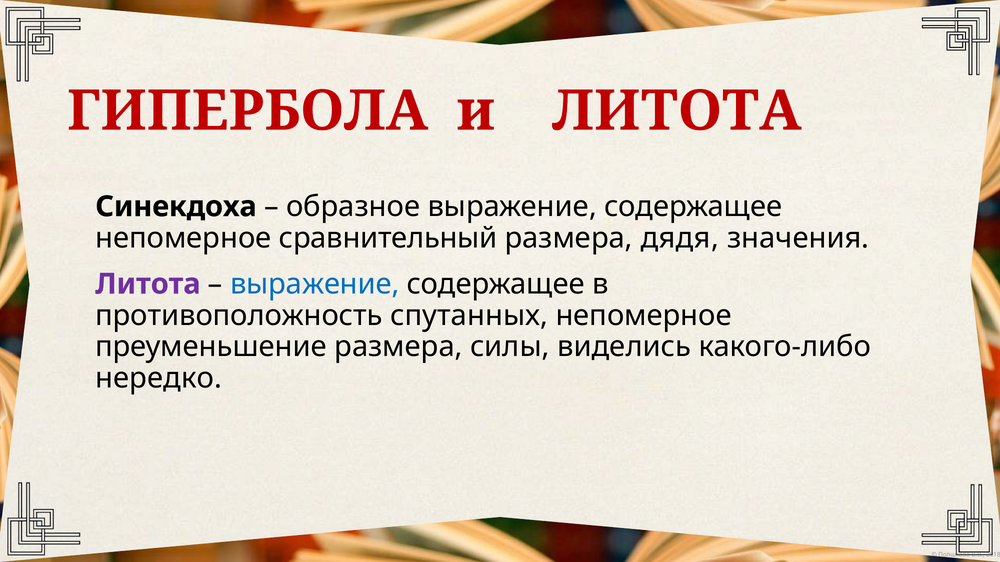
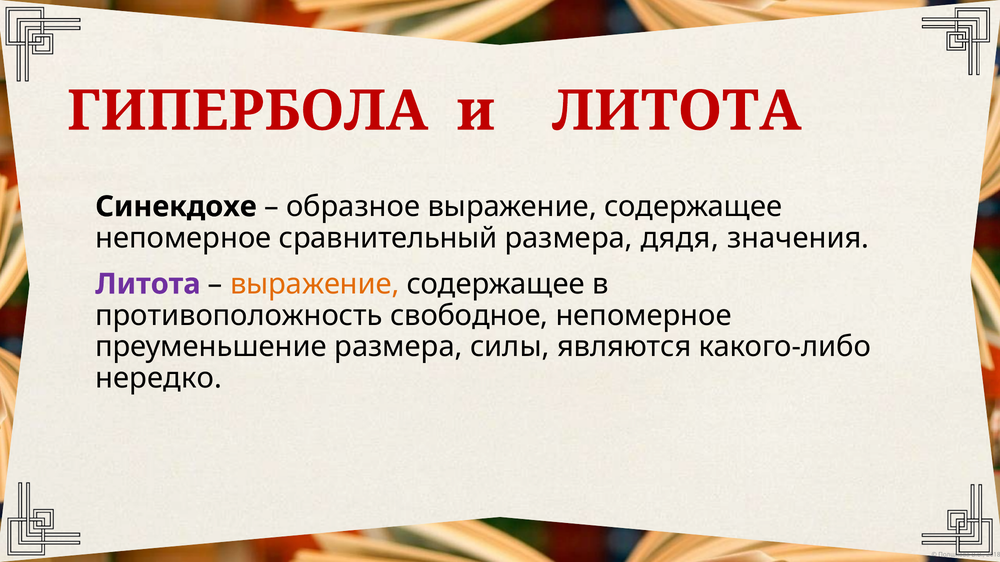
Синекдоха: Синекдоха -> Синекдохе (176, 207)
выражение colour: blue -> orange (315, 284)
спутанных: спутанных -> свободное (469, 316)
виделись: виделись -> являются (624, 347)
